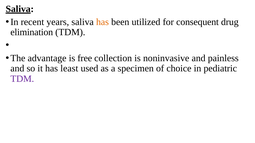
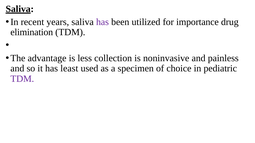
has colour: orange -> purple (102, 22)
consequent: consequent -> importance (197, 22)
free: free -> less (85, 58)
